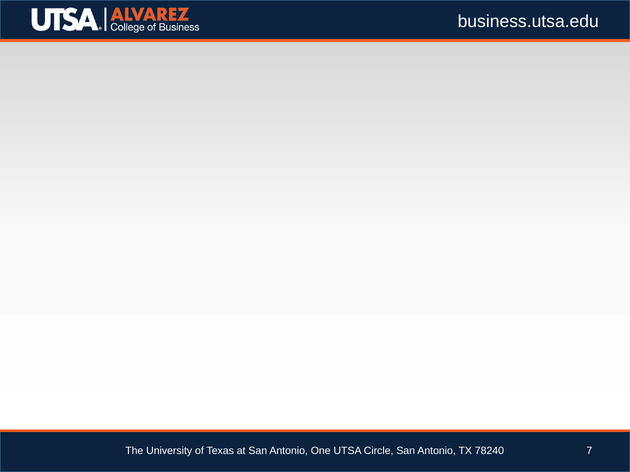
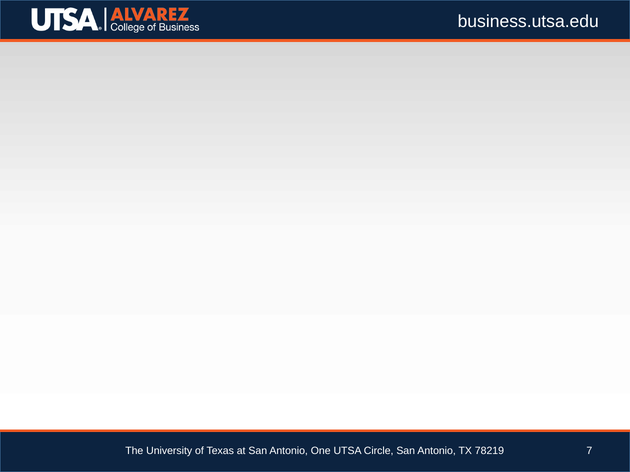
78240: 78240 -> 78219 (489, 451)
